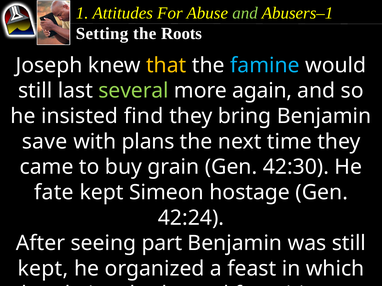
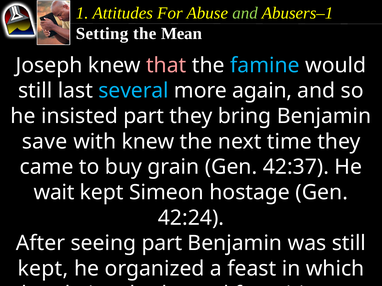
Roots: Roots -> Mean (182, 34)
that colour: yellow -> pink (166, 65)
several colour: light green -> light blue (134, 91)
insisted find: find -> part (144, 116)
with plans: plans -> knew (148, 142)
42:30: 42:30 -> 42:37 (296, 167)
fate: fate -> wait (54, 193)
